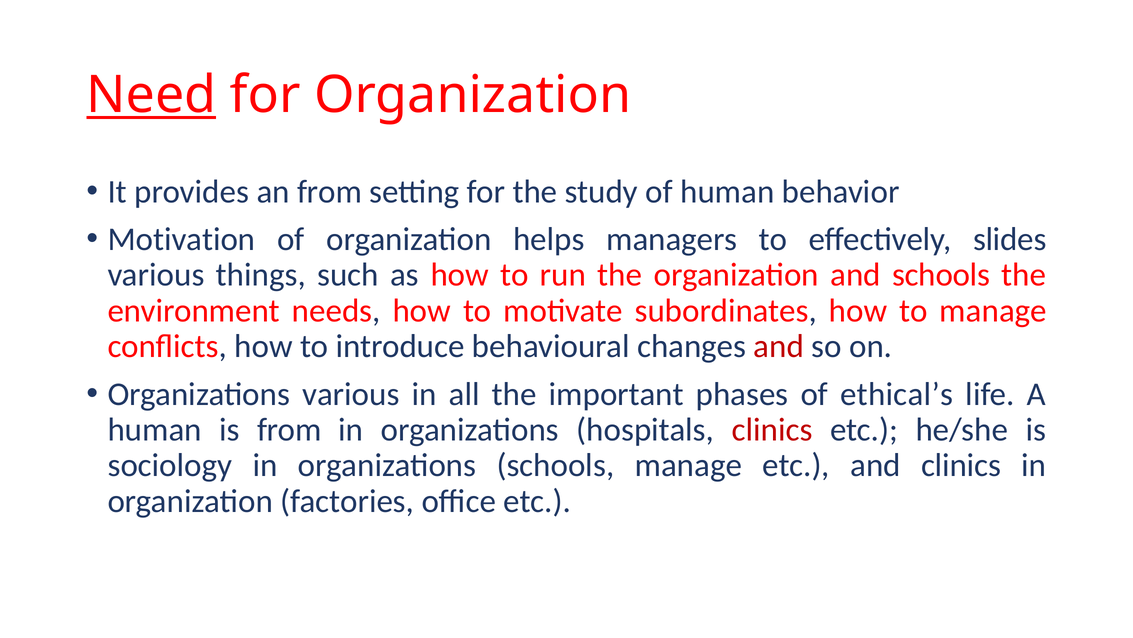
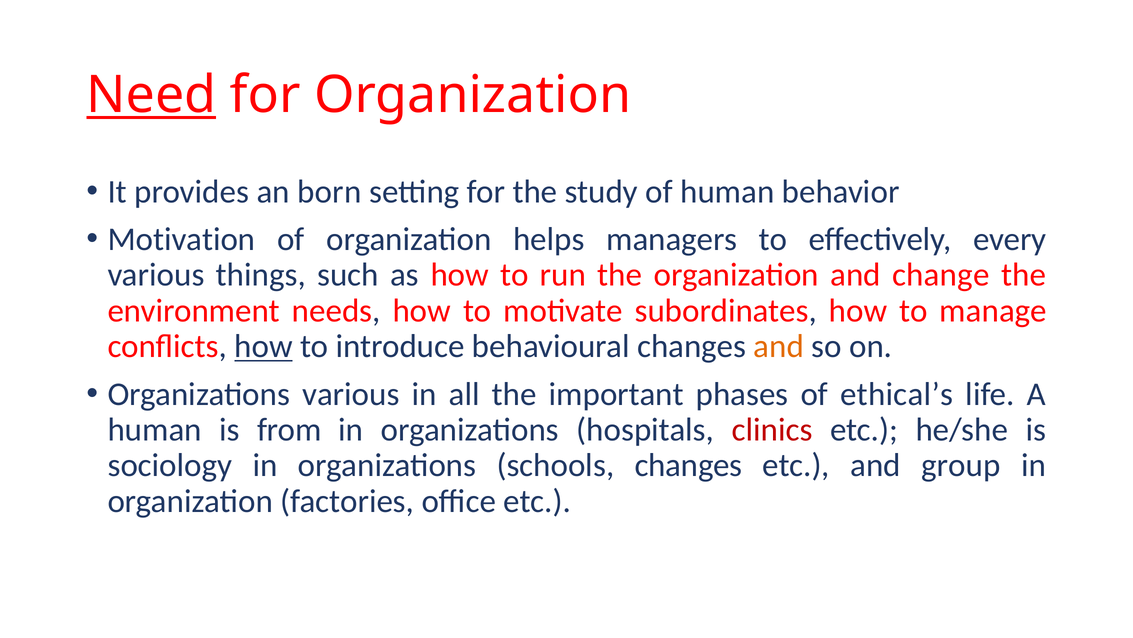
an from: from -> born (329, 192)
slides: slides -> every (1010, 239)
and schools: schools -> change (941, 275)
how underline: none -> present (264, 346)
and colour: red -> orange (779, 346)
schools manage: manage -> changes (689, 465)
and clinics: clinics -> group (961, 465)
